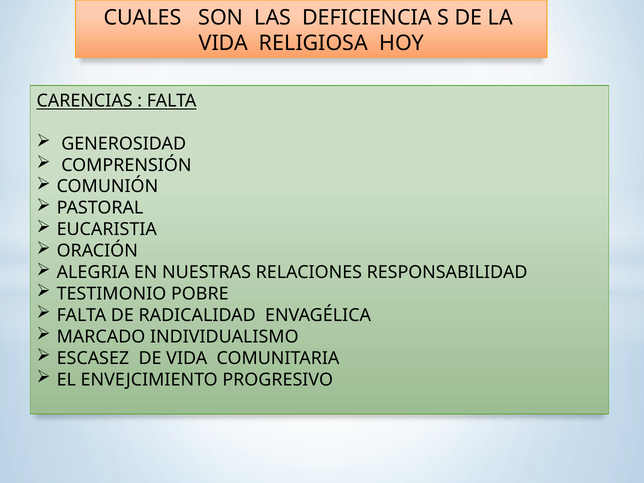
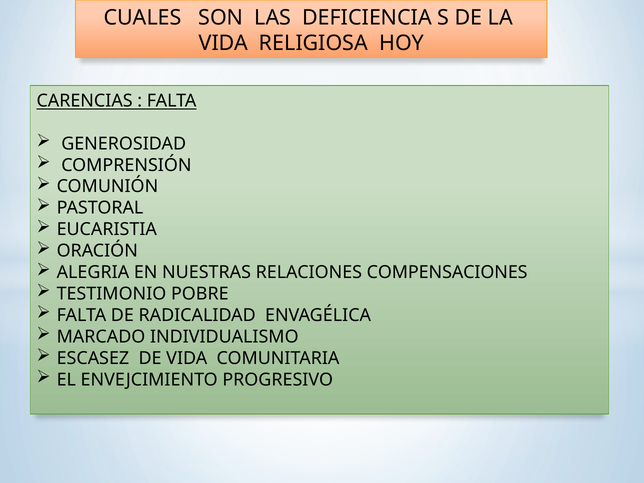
RESPONSABILIDAD: RESPONSABILIDAD -> COMPENSACIONES (447, 272)
